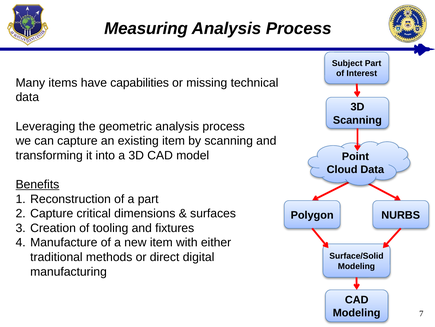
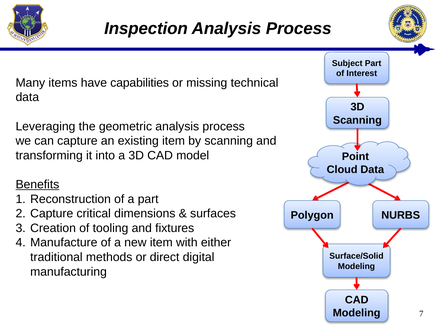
Measuring: Measuring -> Inspection (146, 28)
